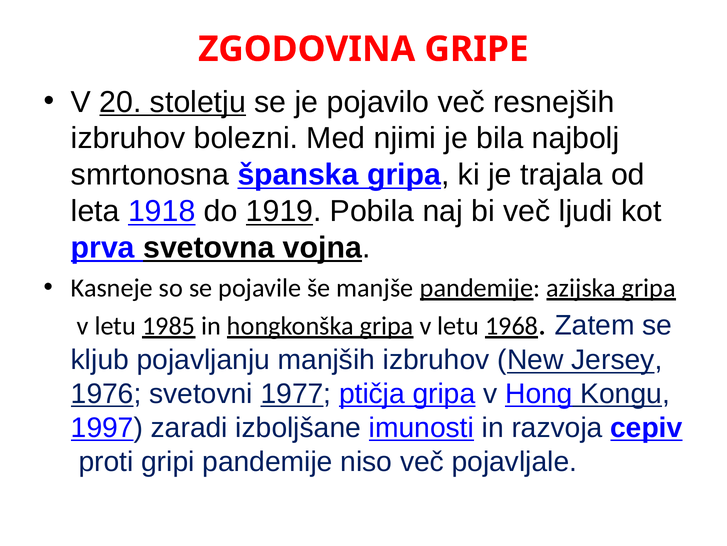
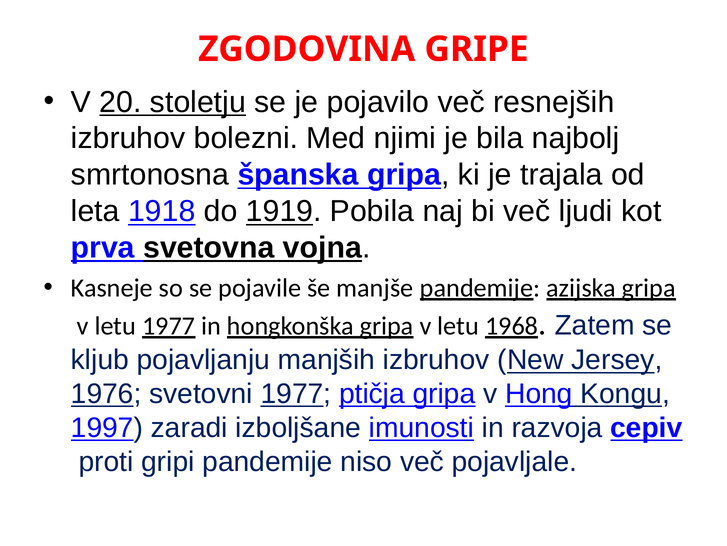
letu 1985: 1985 -> 1977 (169, 326)
